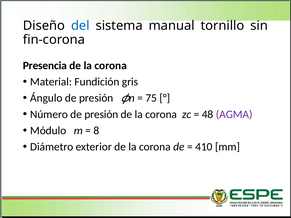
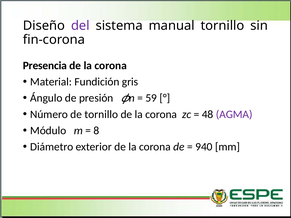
del colour: blue -> purple (80, 26)
75: 75 -> 59 (151, 98)
Número de presión: presión -> tornillo (101, 114)
410: 410 -> 940 (204, 147)
